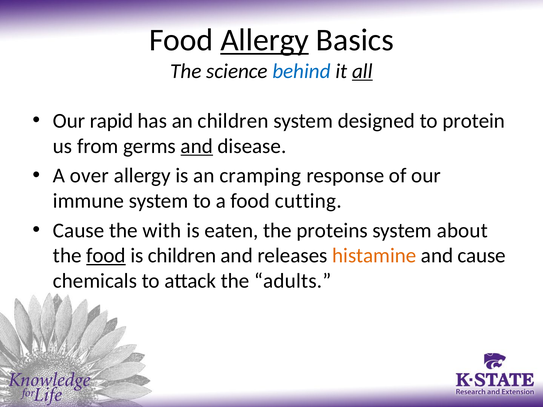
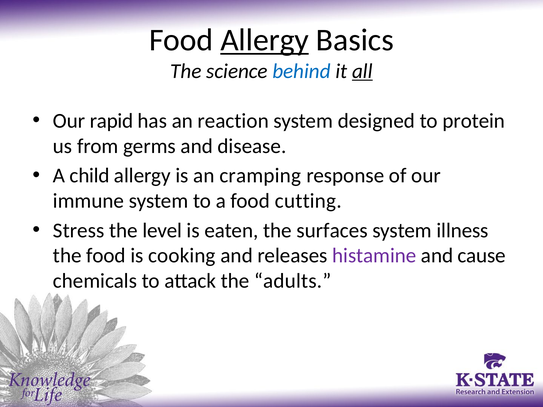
an children: children -> reaction (233, 121)
and underline: present -> none (197, 146)
over: over -> child (90, 176)
Cause: Cause -> Stress (79, 231)
with: with -> level (162, 231)
proteins: proteins -> surfaces (332, 231)
about: about -> illness (463, 231)
food underline: present -> none (106, 256)
is children: children -> cooking (182, 256)
histamine colour: orange -> purple (374, 256)
